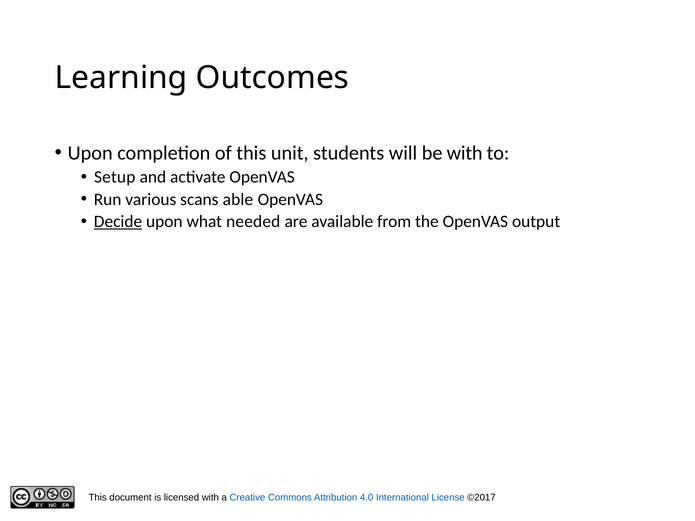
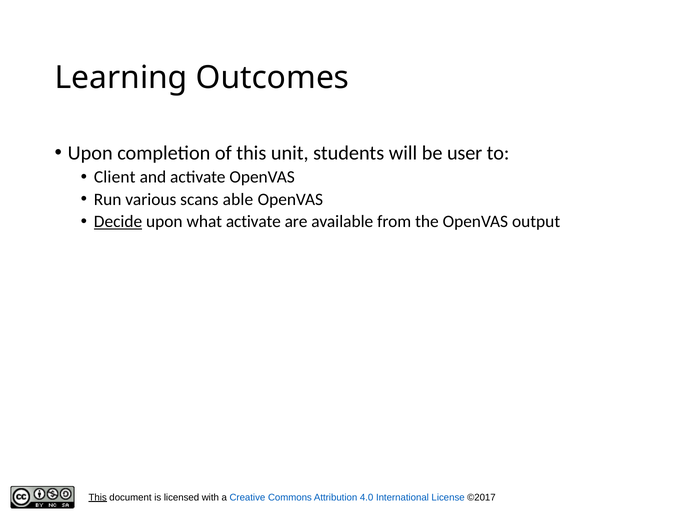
be with: with -> user (465, 153)
Setup: Setup -> Client (115, 177)
what needed: needed -> activate (253, 222)
This underline: none -> present (98, 498)
